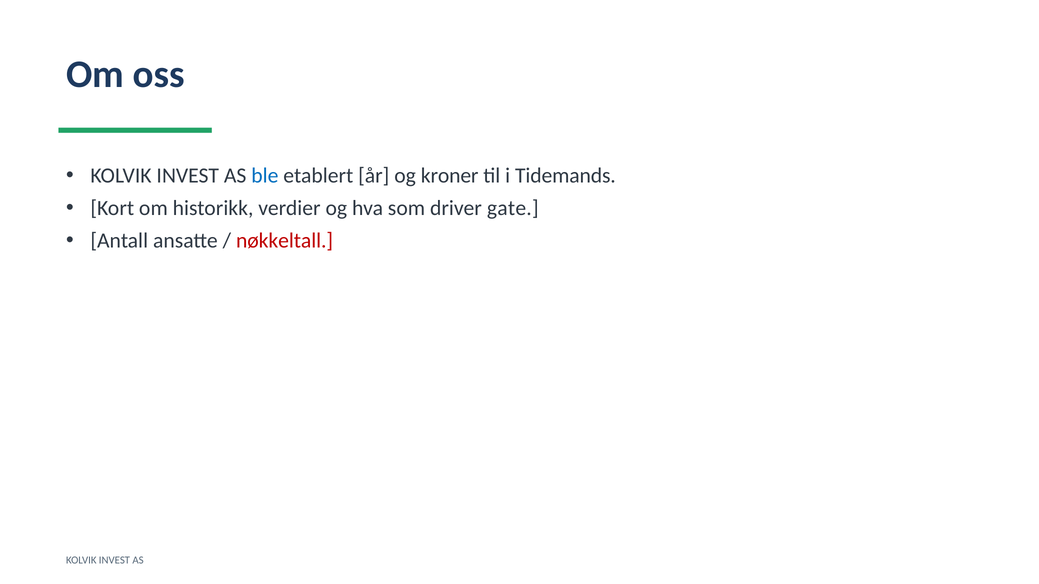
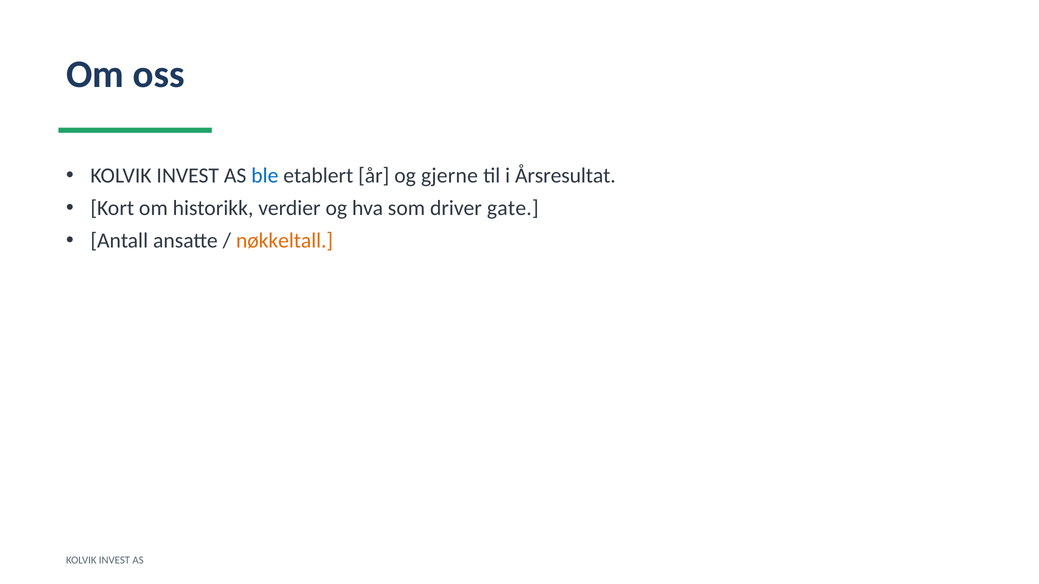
kroner: kroner -> gjerne (450, 176)
Tidemands: Tidemands -> Årsresultat (565, 176)
nøkkeltall colour: red -> orange (285, 241)
